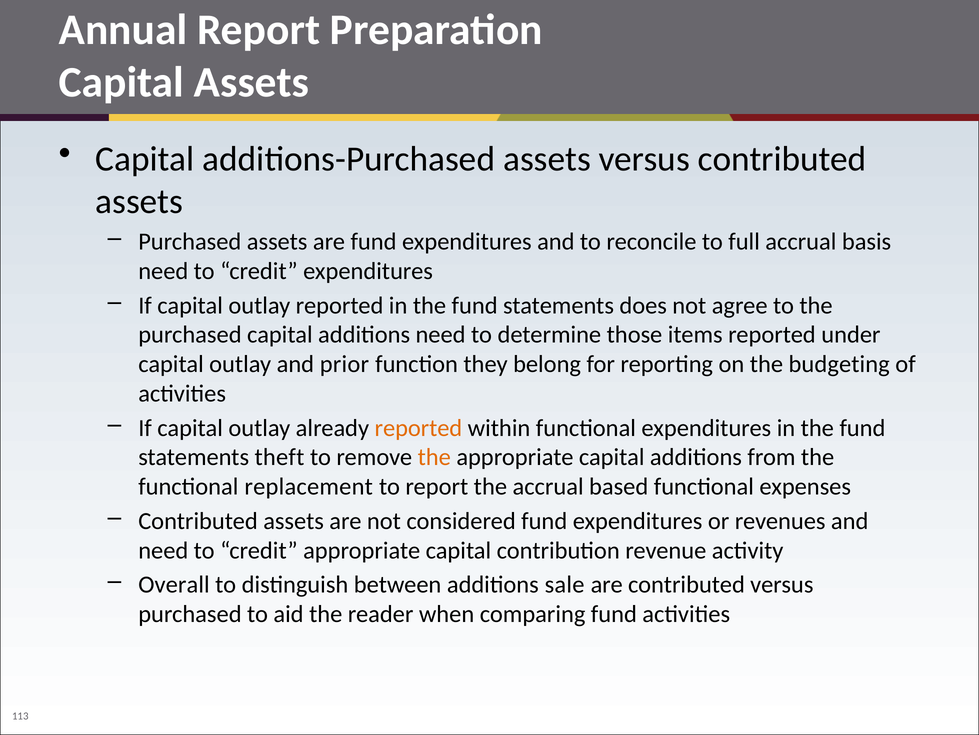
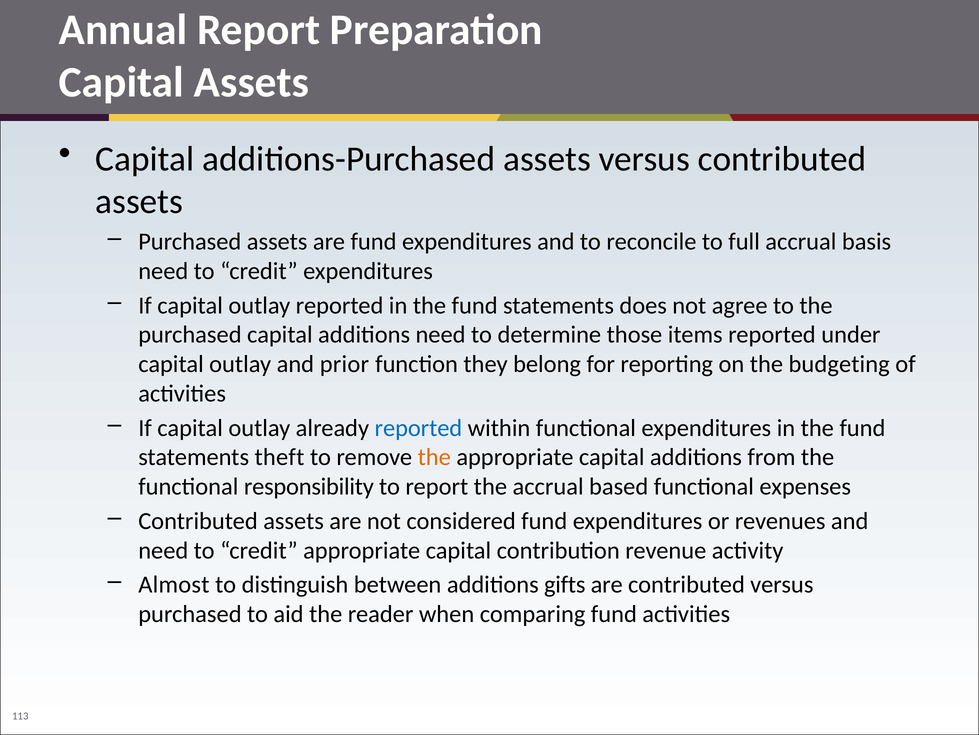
reported colour: orange -> blue (418, 428)
replacement: replacement -> responsibility (309, 486)
Overall: Overall -> Almost (174, 584)
sale: sale -> gifts (565, 584)
